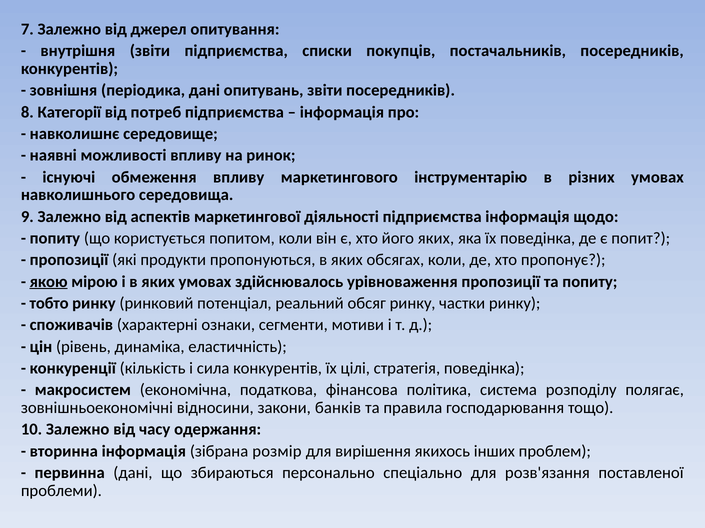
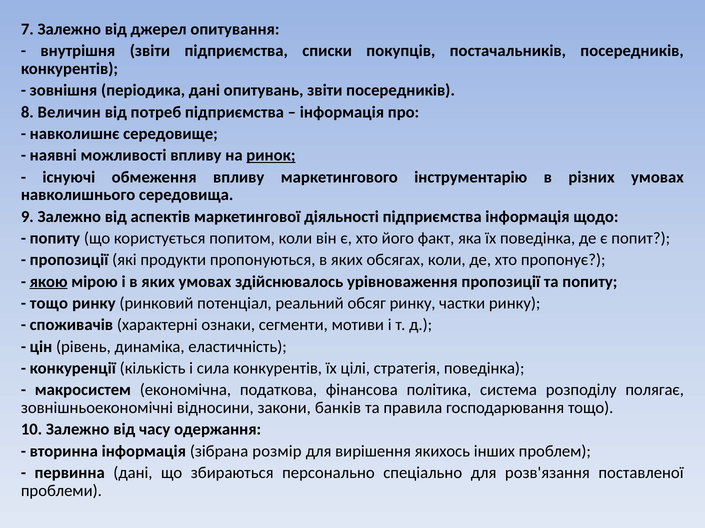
Категорії: Категорії -> Величин (69, 112)
ринок underline: none -> present (271, 156)
його яких: яких -> факт (436, 239)
тобто: тобто -> тощо (49, 304)
